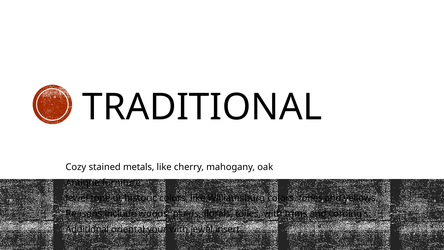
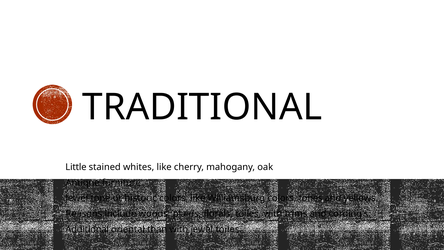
Cozy: Cozy -> Little (76, 167)
metals: metals -> whites (139, 167)
your: your -> than (157, 229)
jewel insert: insert -> toiles (229, 229)
